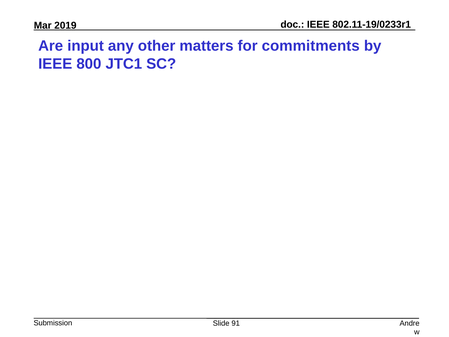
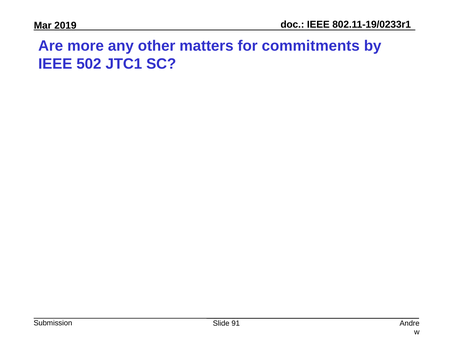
input: input -> more (86, 46)
800: 800 -> 502 (89, 64)
